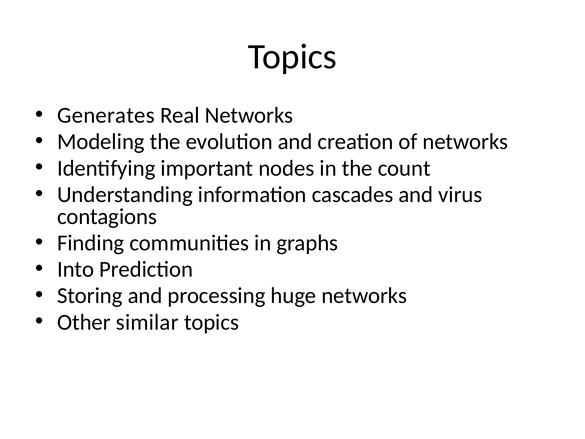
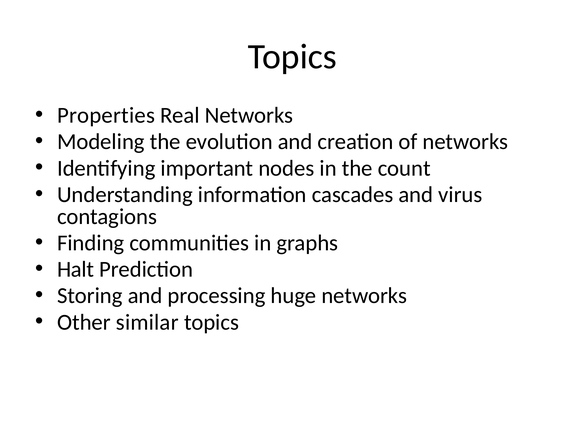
Generates: Generates -> Properties (106, 115)
Into: Into -> Halt (76, 269)
